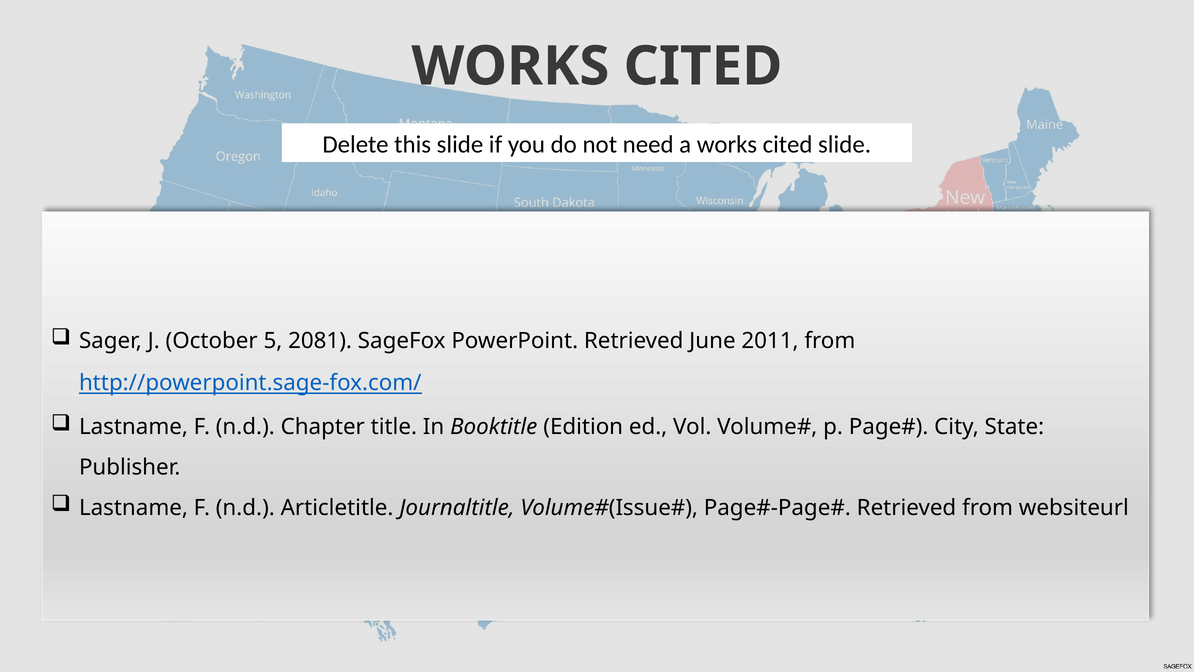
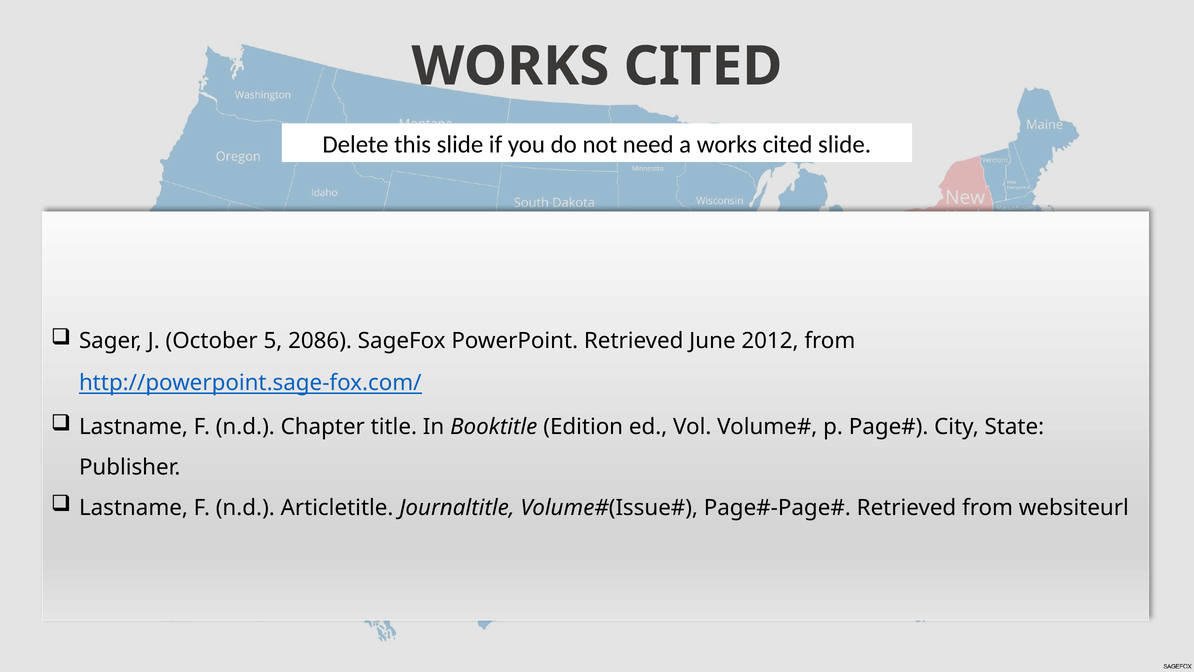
2081: 2081 -> 2086 (320, 341)
2011: 2011 -> 2012 (770, 341)
